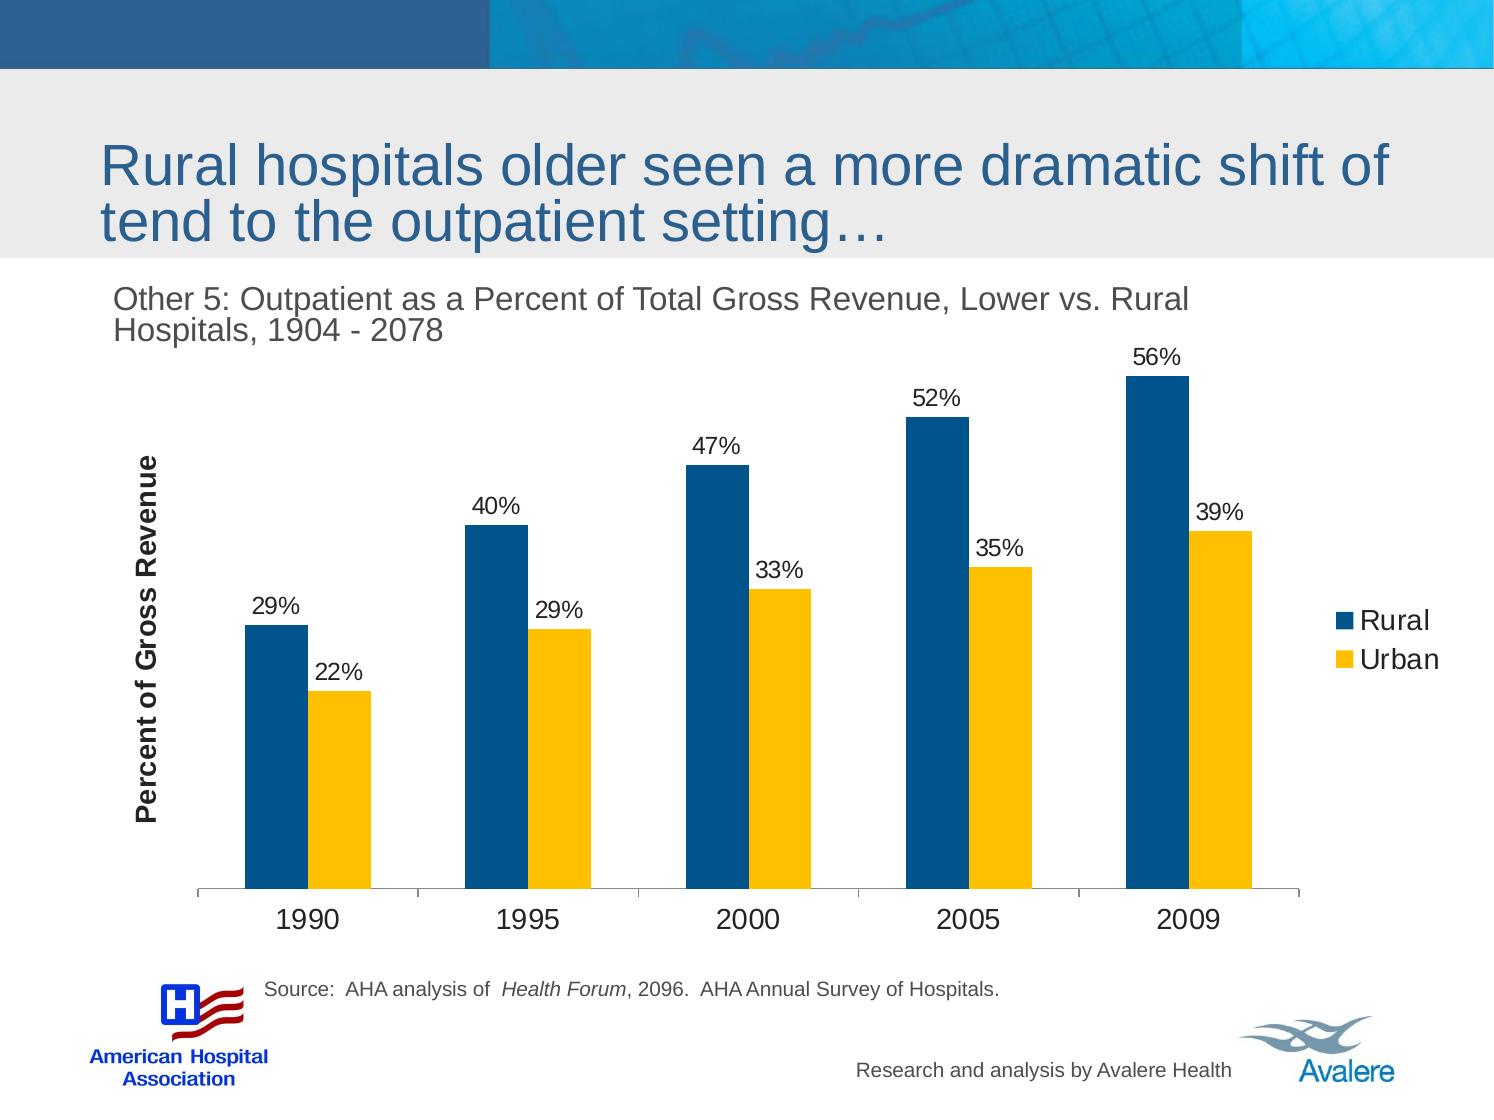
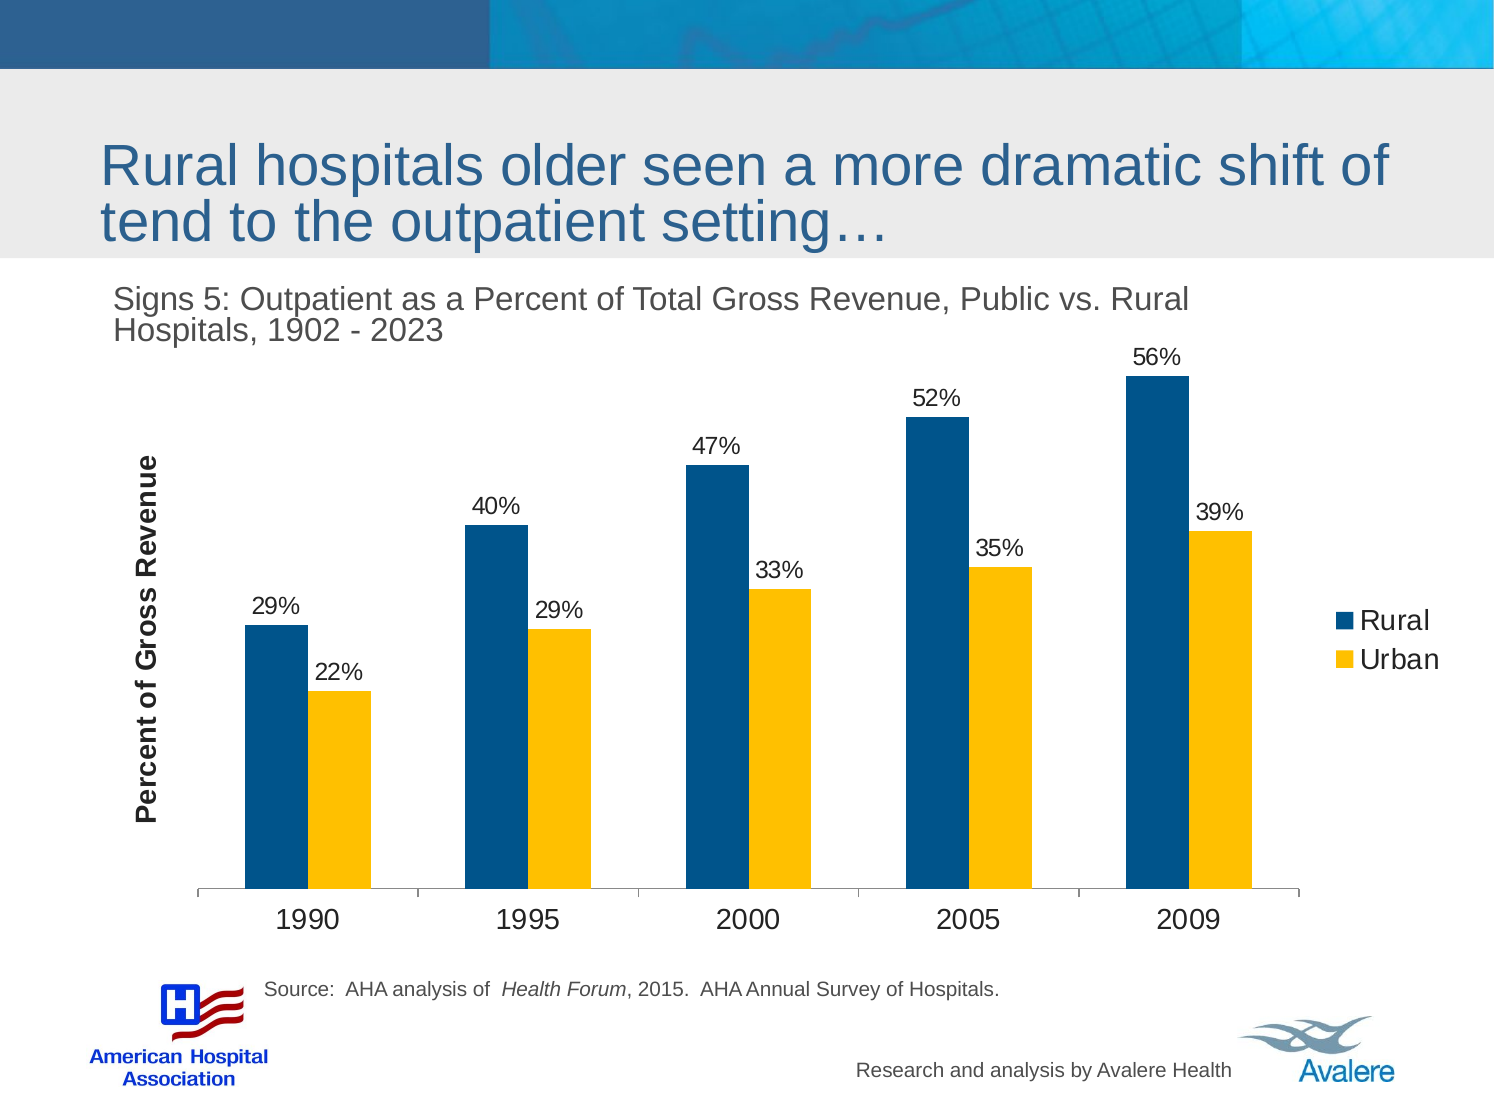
Other: Other -> Signs (154, 299)
Lower: Lower -> Public (1005, 299)
1904: 1904 -> 1902 (304, 331)
2078: 2078 -> 2023 (407, 331)
2096: 2096 -> 2015 (664, 990)
